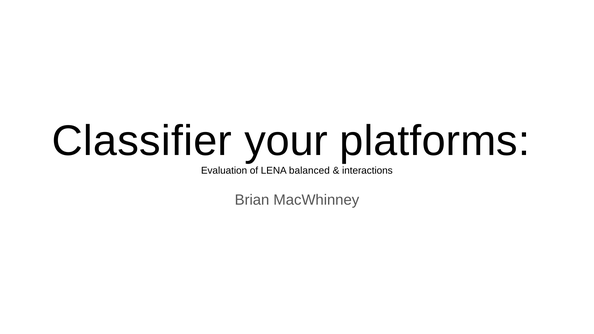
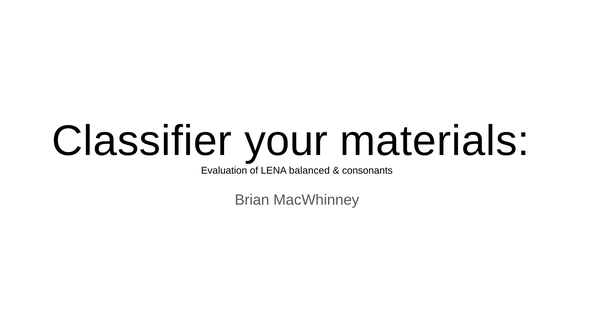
platforms: platforms -> materials (435, 141)
interactions: interactions -> consonants (367, 170)
